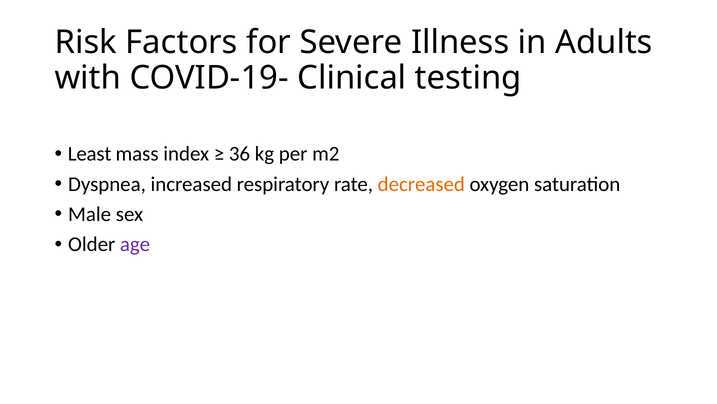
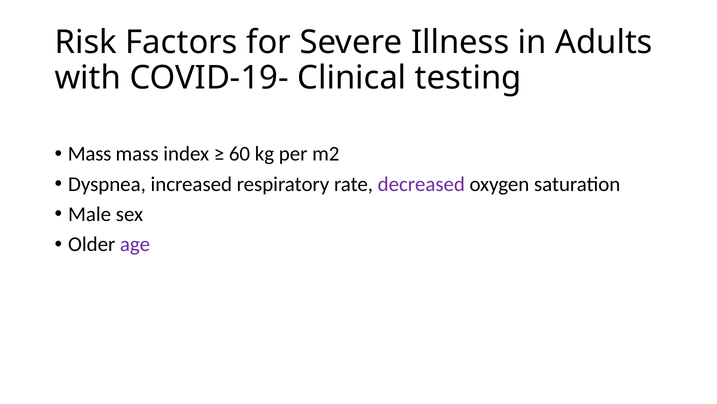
Least: Least -> Mass (90, 154)
36: 36 -> 60 (239, 154)
decreased colour: orange -> purple (421, 184)
